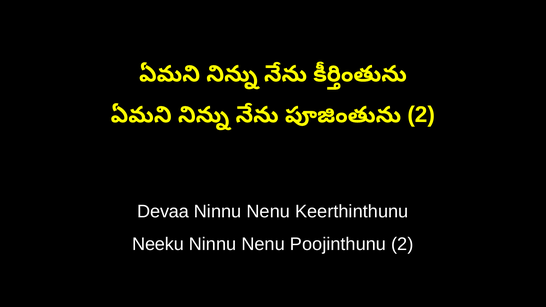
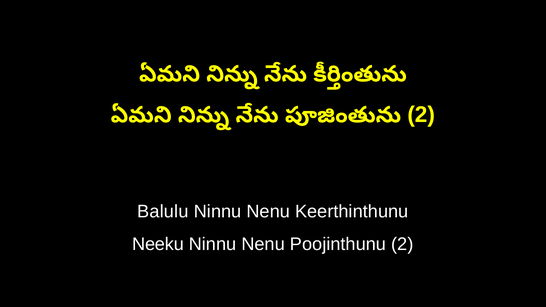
Devaa: Devaa -> Balulu (163, 211)
